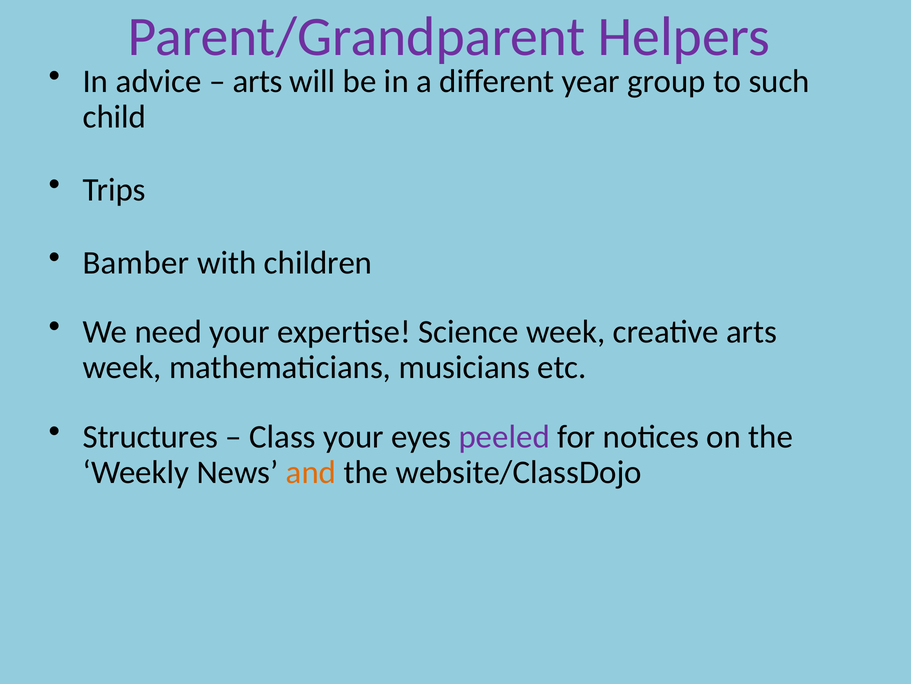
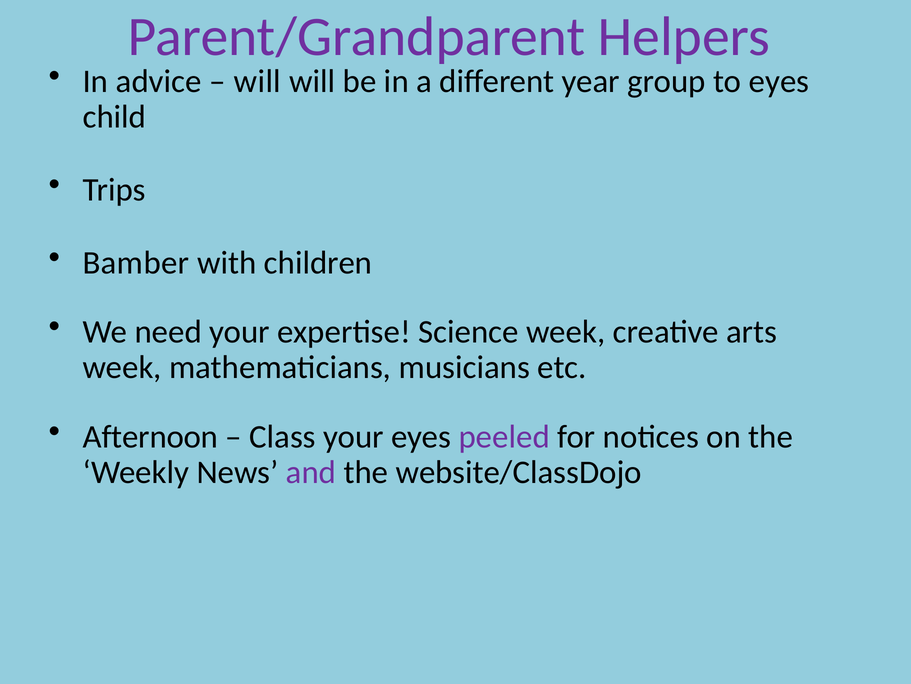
arts: arts -> will (257, 81)
to such: such -> eyes (779, 81)
Structures: Structures -> Afternoon (150, 436)
and colour: orange -> purple (311, 472)
